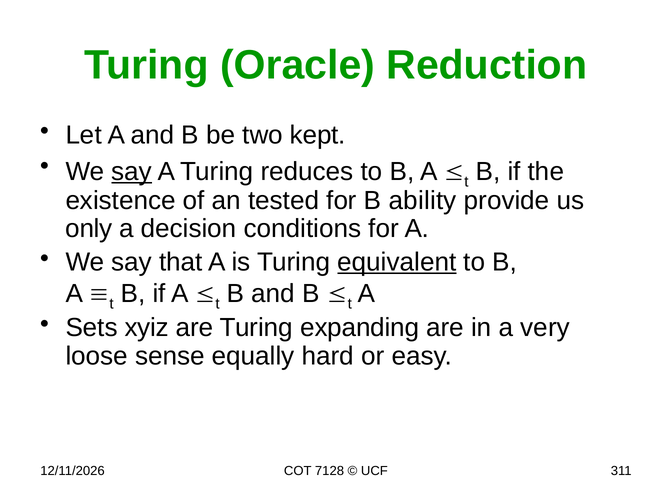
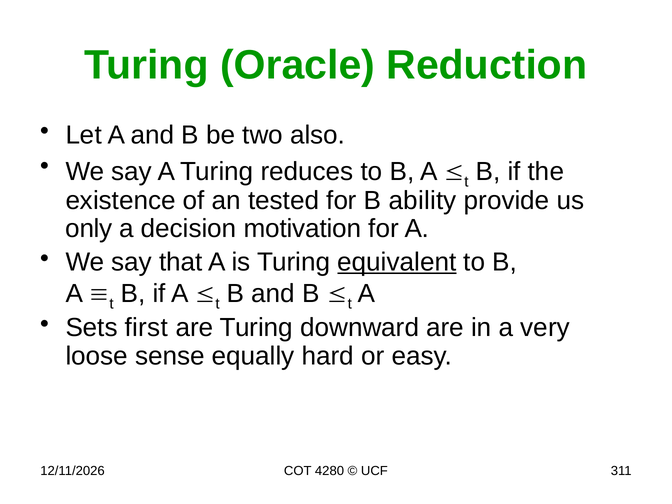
kept: kept -> also (318, 135)
say underline: present -> none (132, 171)
conditions: conditions -> motivation (303, 229)
xyiz: xyiz -> first (146, 328)
expanding: expanding -> downward (360, 328)
7128: 7128 -> 4280 (330, 471)
